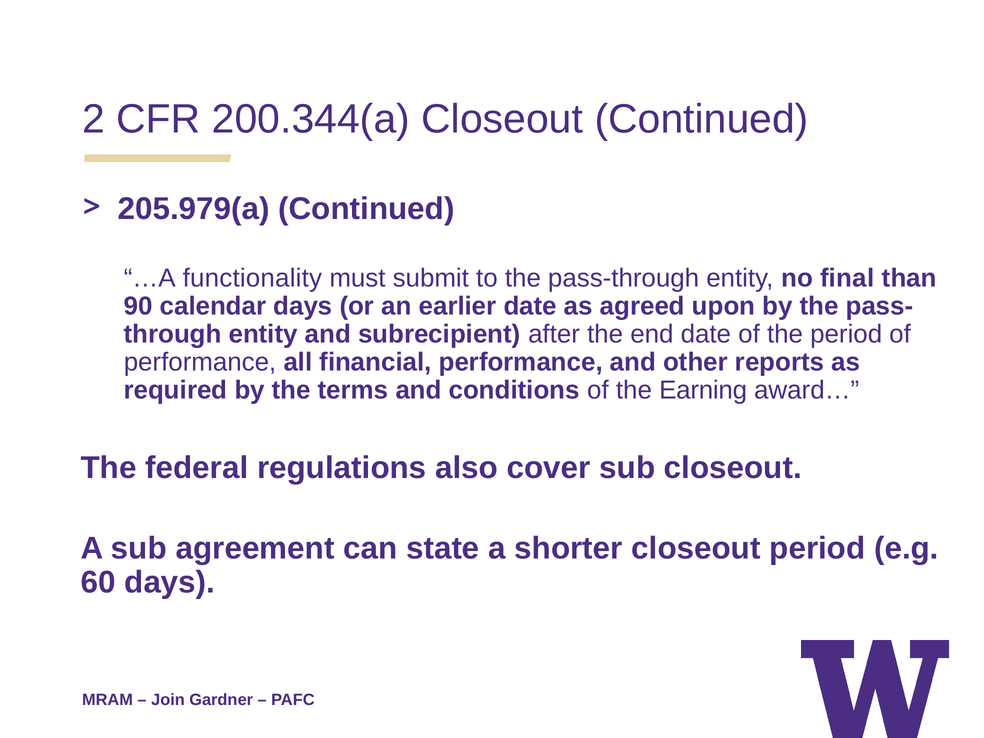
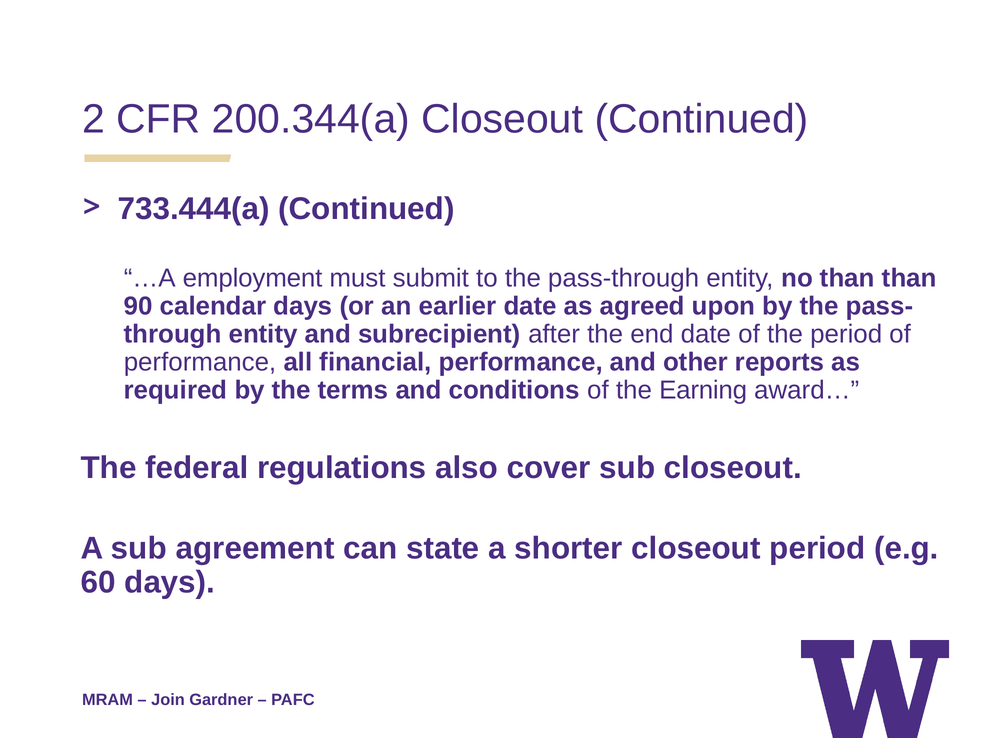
205.979(a: 205.979(a -> 733.444(a (194, 209)
functionality: functionality -> employment (253, 278)
no final: final -> than (847, 278)
